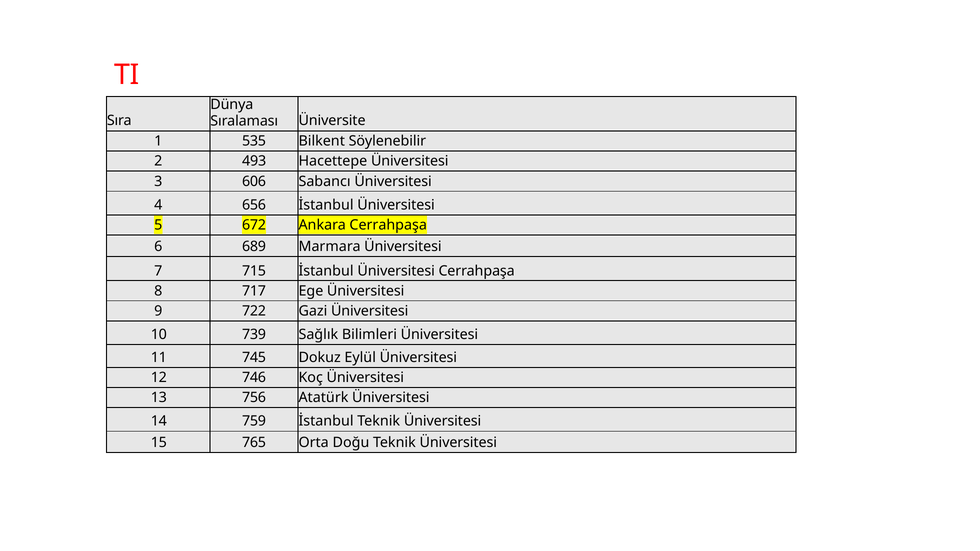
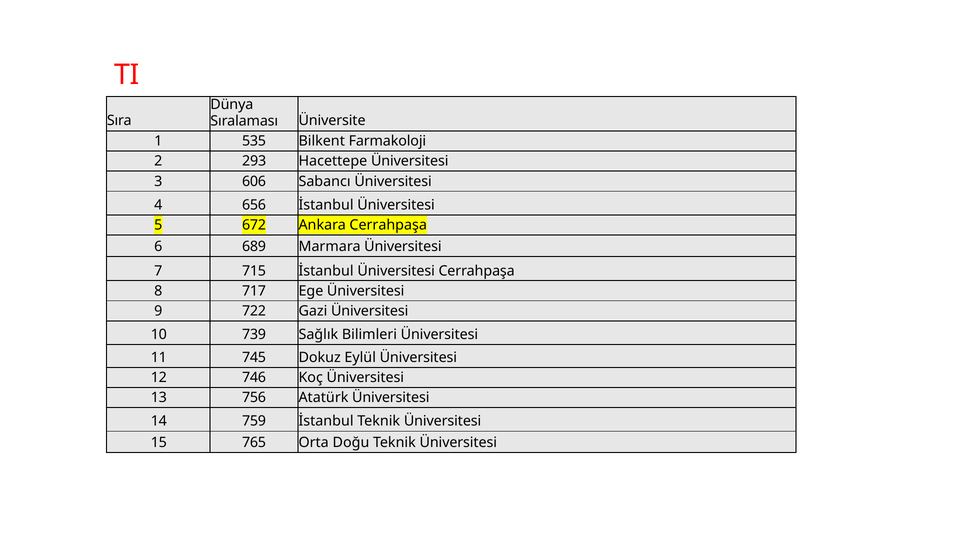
Söylenebilir: Söylenebilir -> Farmakoloji (387, 141)
493: 493 -> 293 (254, 161)
